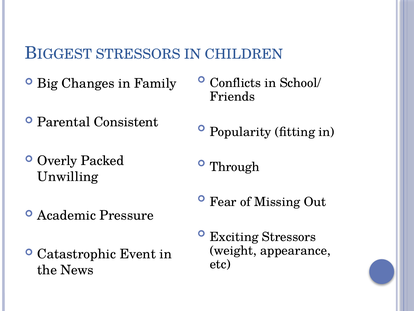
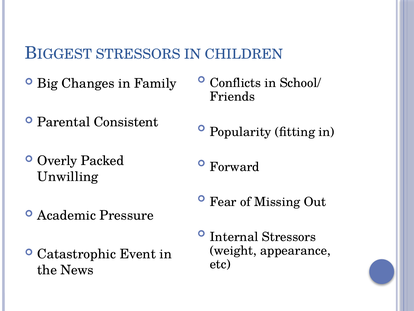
Through: Through -> Forward (235, 167)
Exciting: Exciting -> Internal (234, 237)
